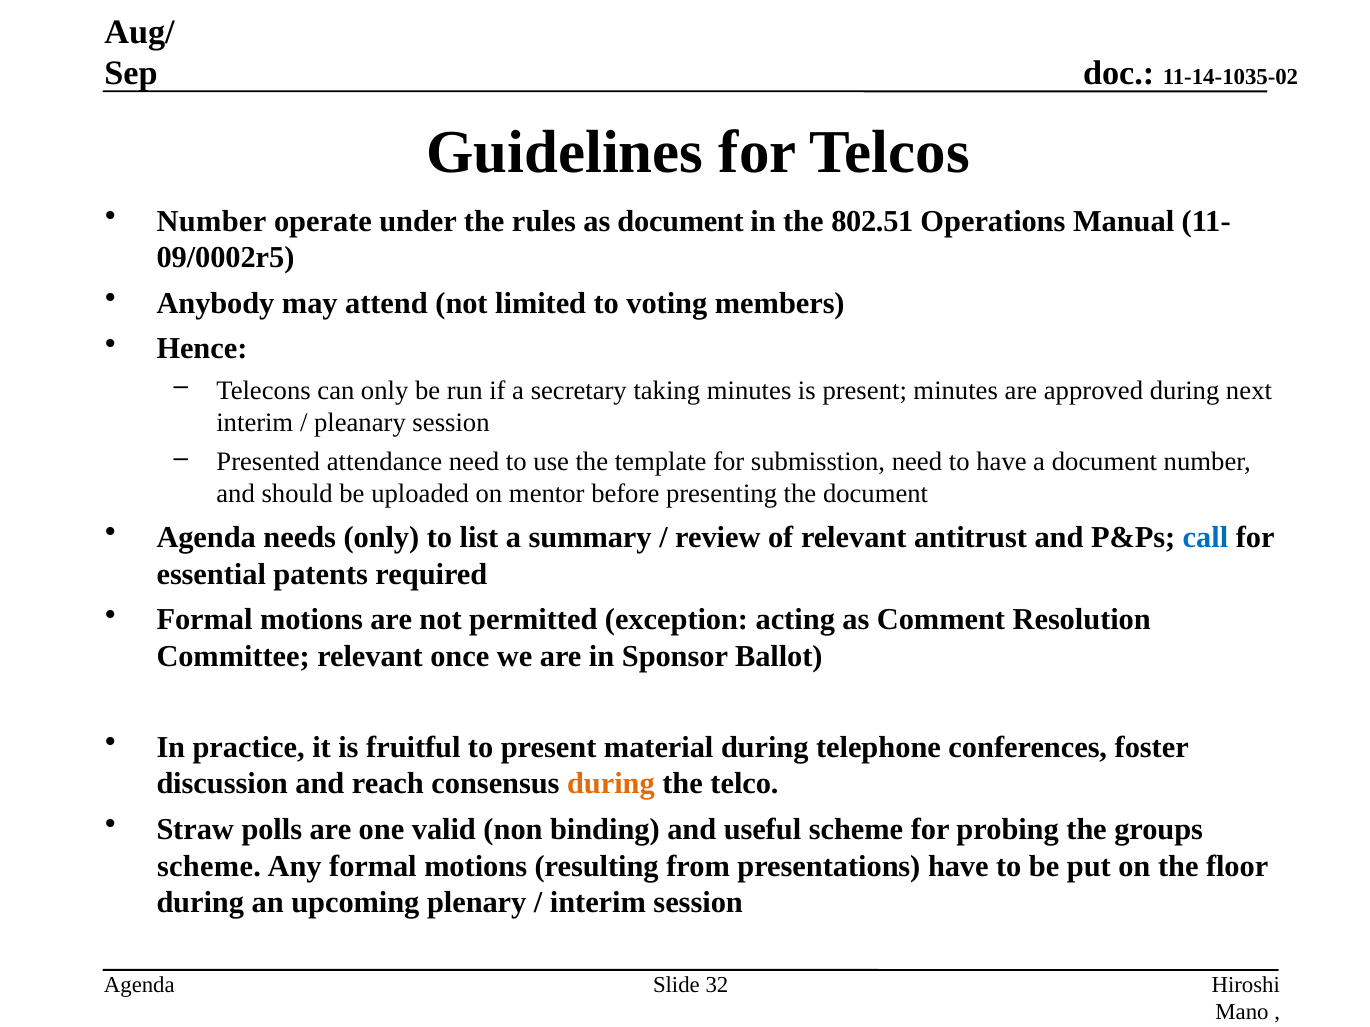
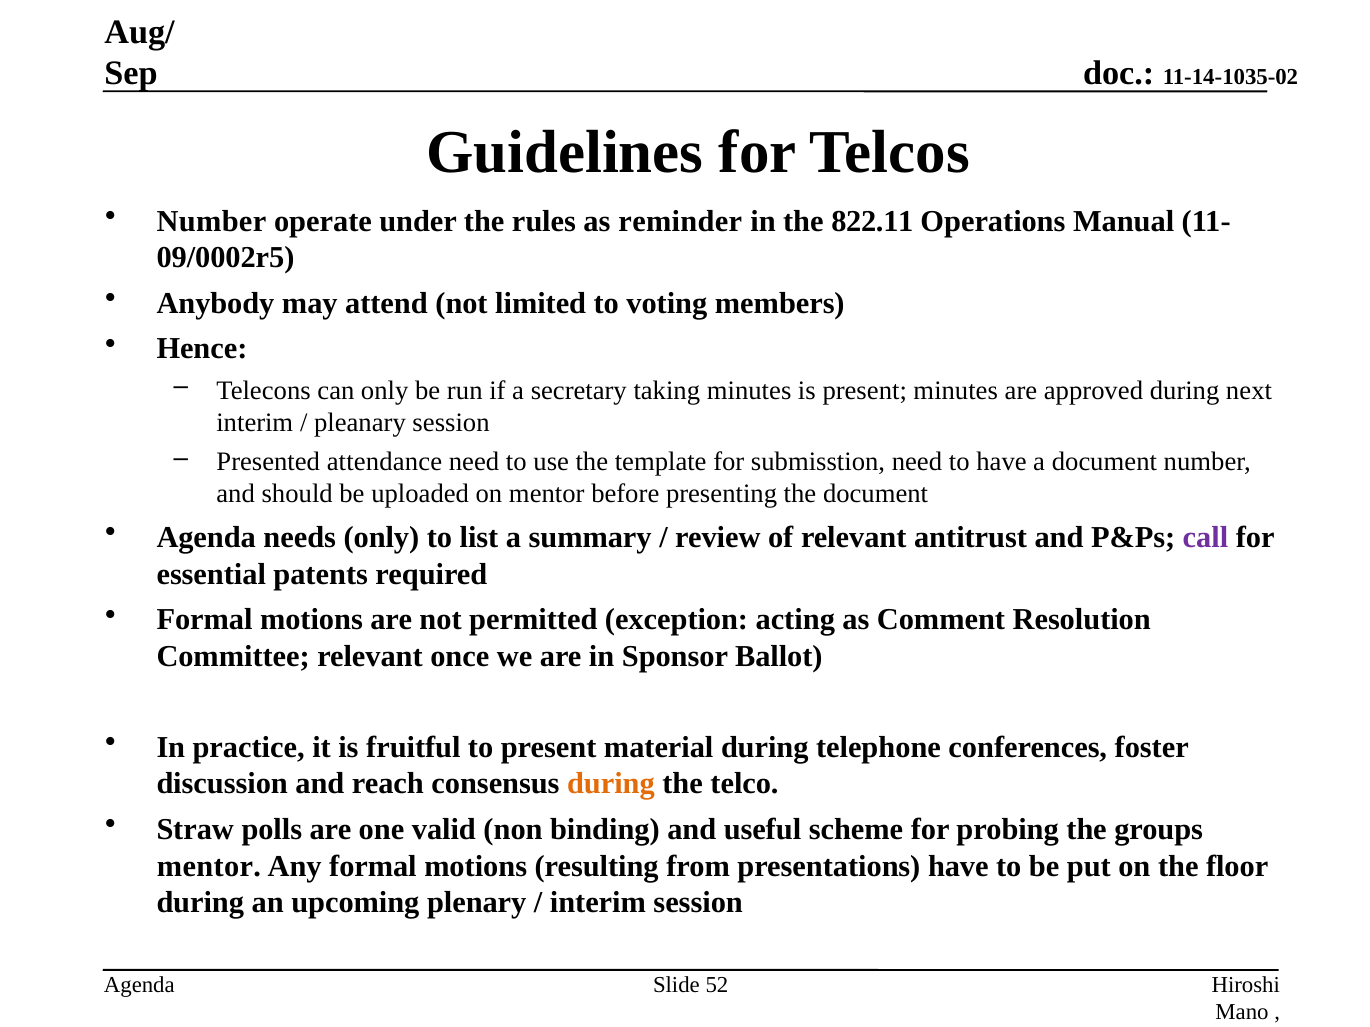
as document: document -> reminder (680, 221)
802.51: 802.51 -> 822.11 (872, 221)
call colour: blue -> purple (1206, 538)
scheme: scheme -> mentor (209, 866)
32: 32 -> 52 (717, 985)
